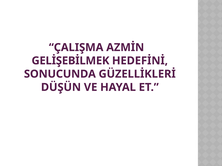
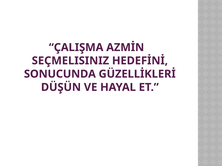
GELİŞEBİLMEK: GELİŞEBİLMEK -> SEÇMELISINIZ (70, 61)
